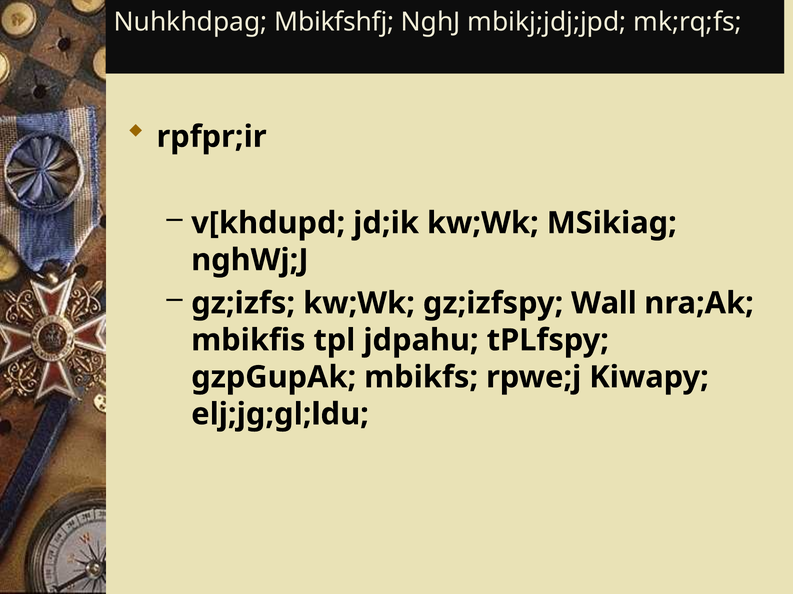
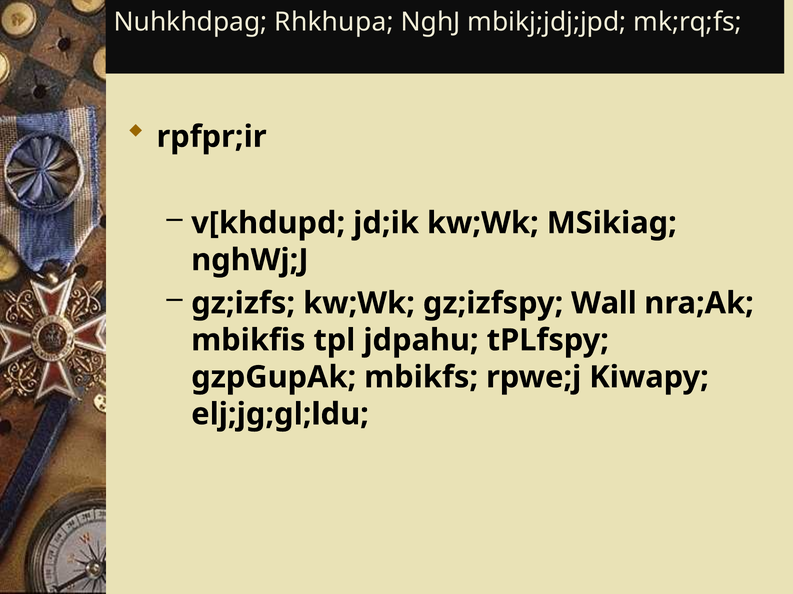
Mbikfshfj: Mbikfshfj -> Rhkhupa (334, 22)
